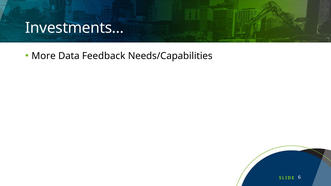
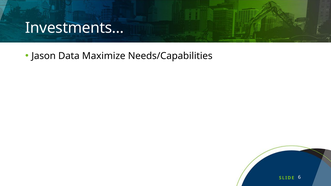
More: More -> Jason (44, 56)
Feedback: Feedback -> Maximize (104, 56)
